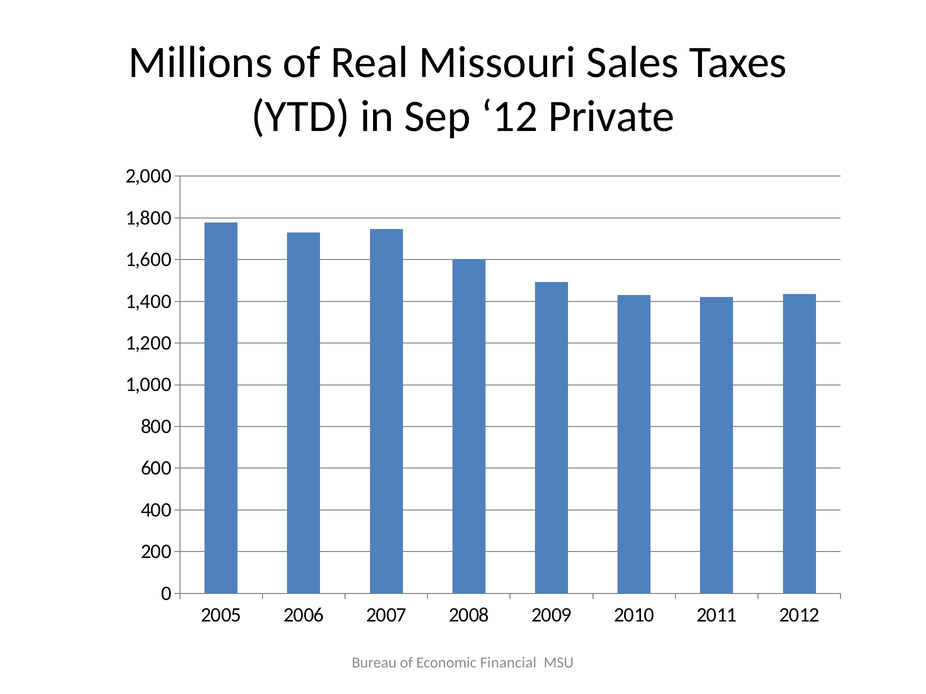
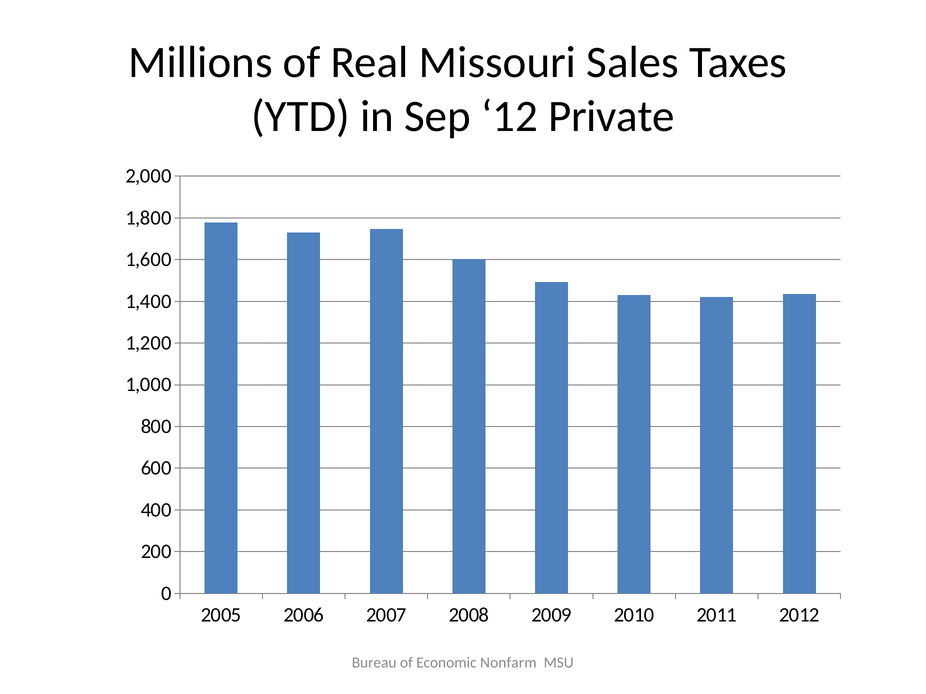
Financial: Financial -> Nonfarm (508, 663)
